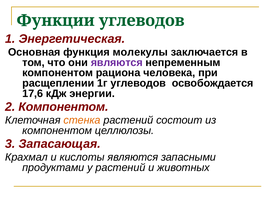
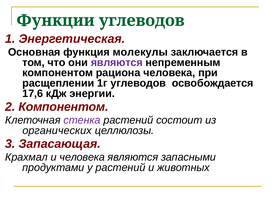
стенка colour: orange -> purple (82, 120)
компонентом: компонентом -> органических (57, 130)
и кислоты: кислоты -> человека (82, 157)
